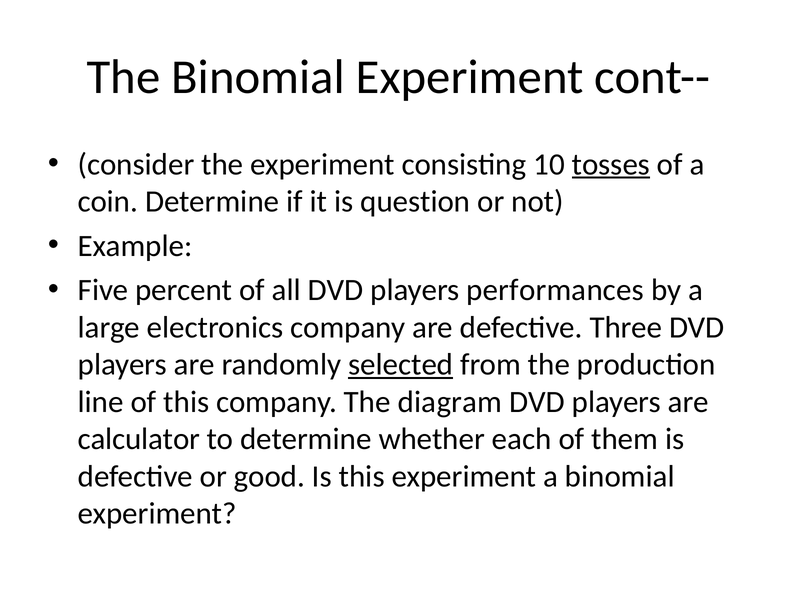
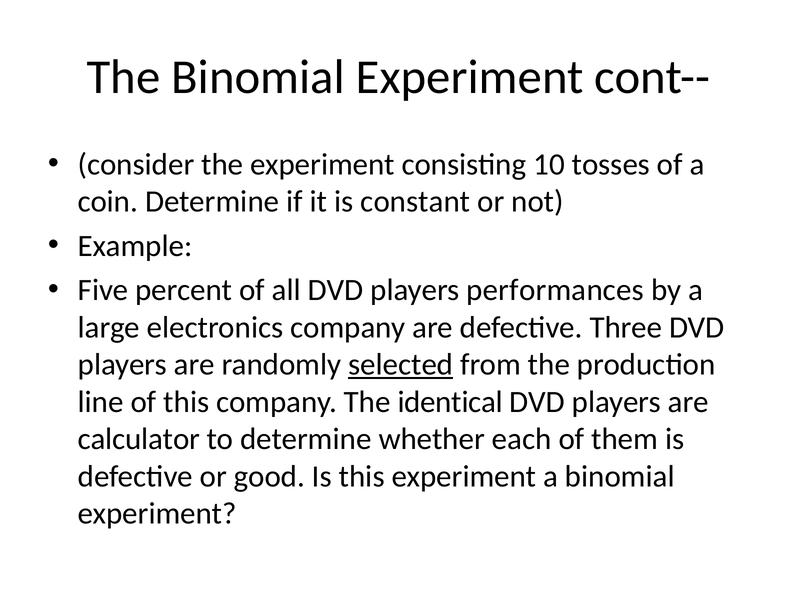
tosses underline: present -> none (611, 164)
question: question -> constant (415, 202)
diagram: diagram -> identical (450, 402)
